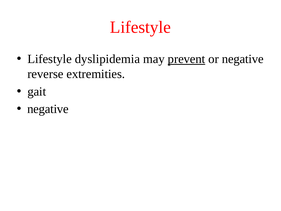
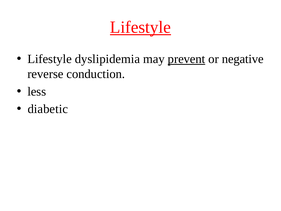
Lifestyle underline: none -> present (140, 27)
extremities: extremities -> conduction (96, 74)
gait: gait -> less (37, 91)
negative: negative -> diabetic (48, 109)
